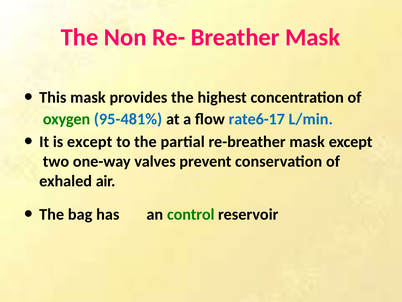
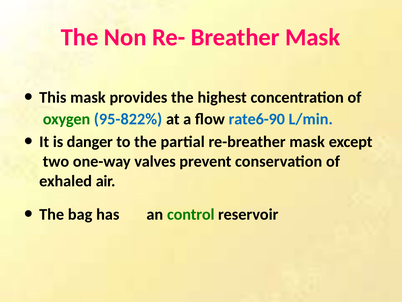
95-481%: 95-481% -> 95-822% (128, 119)
rate6-17: rate6-17 -> rate6-90 (257, 119)
is except: except -> danger (90, 142)
